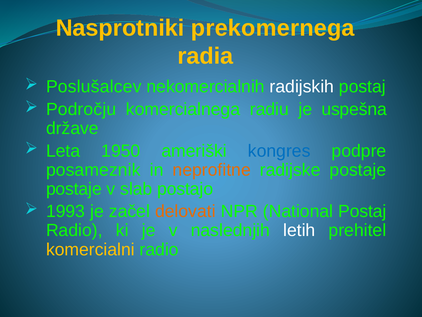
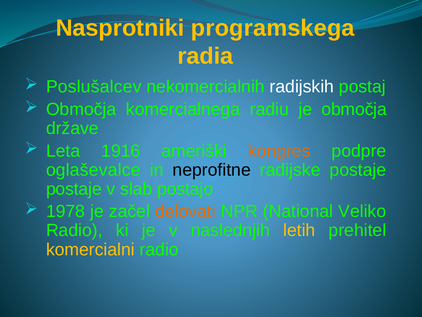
prekomernega: prekomernega -> programskega (273, 28)
Področju: Področju -> Območja (81, 109)
je uspešna: uspešna -> območja (354, 109)
1950: 1950 -> 1916 (121, 151)
kongres colour: blue -> orange (279, 151)
posameznik: posameznik -> oglaševalce (93, 170)
neprofitne colour: orange -> black (212, 170)
1993: 1993 -> 1978 (66, 211)
National Postaj: Postaj -> Veliko (362, 211)
letih colour: white -> yellow (299, 230)
